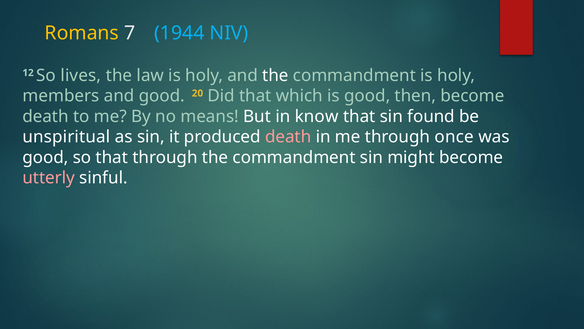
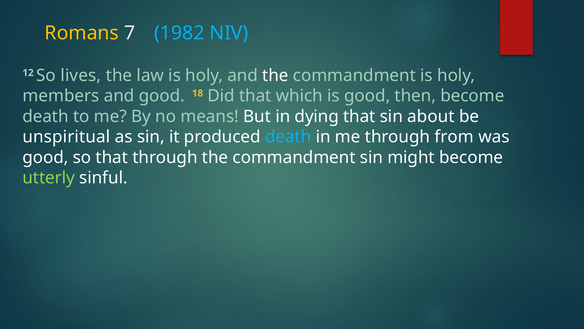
1944: 1944 -> 1982 (179, 33)
20: 20 -> 18 (197, 93)
know: know -> dying (317, 116)
found: found -> about (431, 116)
death colour: pink -> light blue (288, 137)
once: once -> from (454, 137)
utterly colour: pink -> light green (49, 178)
